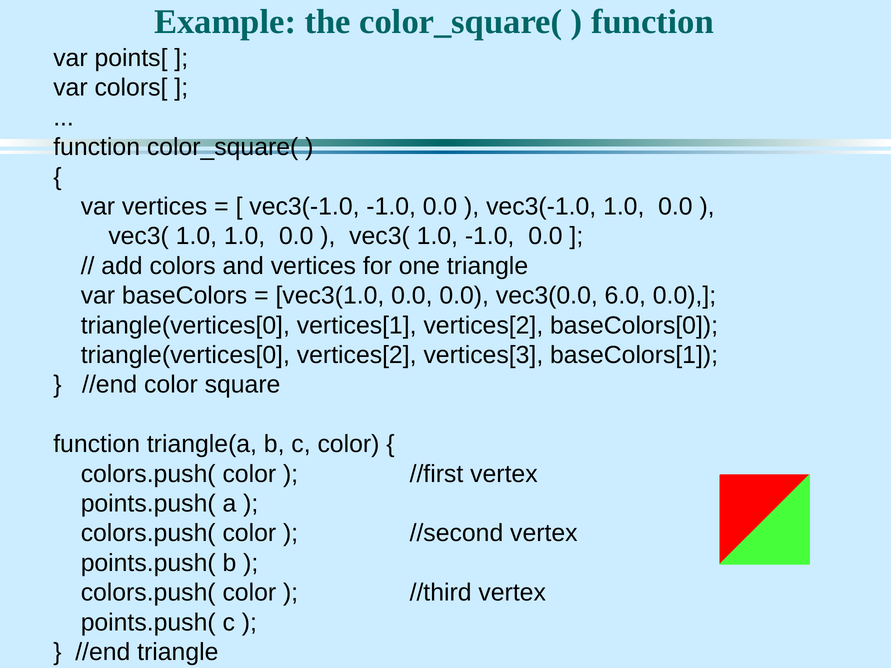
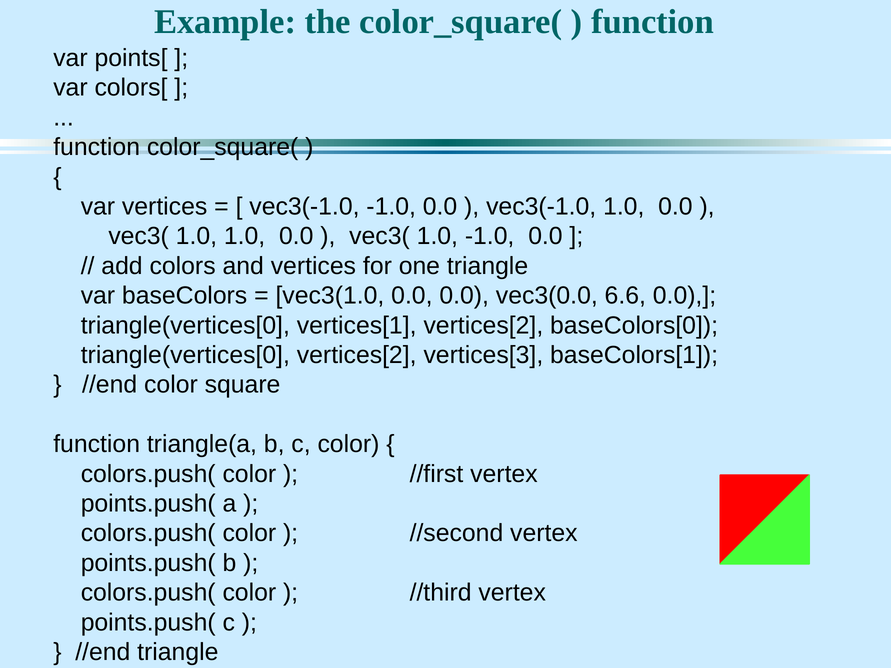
6.0: 6.0 -> 6.6 (625, 296)
